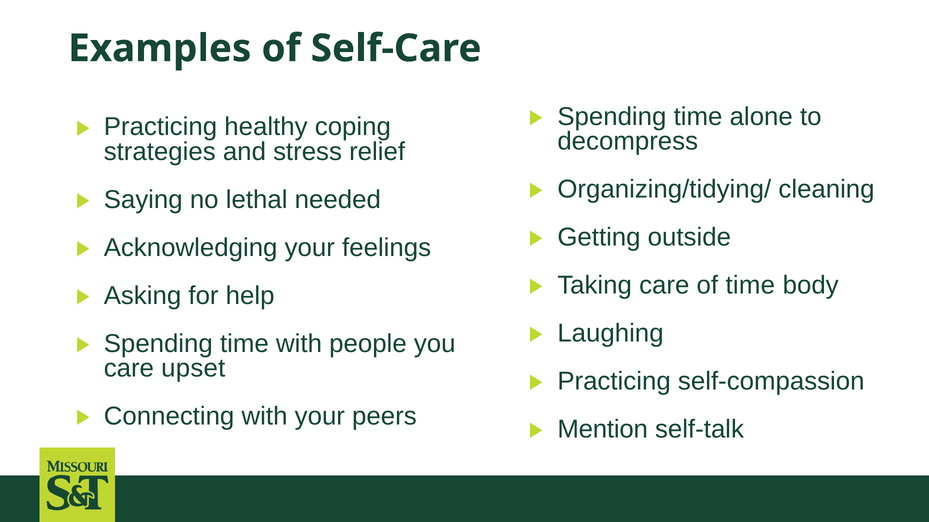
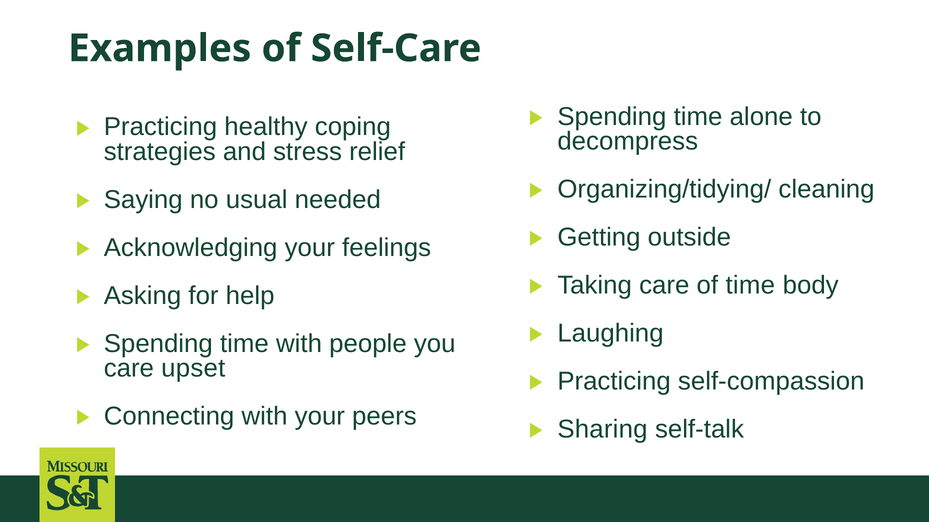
lethal: lethal -> usual (257, 200)
Mention: Mention -> Sharing (602, 430)
